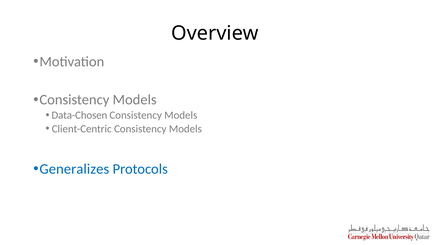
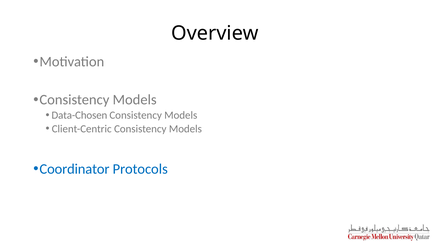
Generalizes: Generalizes -> Coordinator (74, 169)
